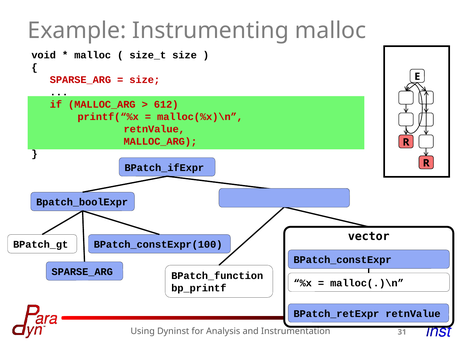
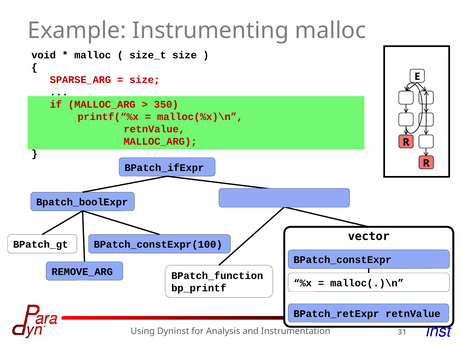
612: 612 -> 350 (166, 104)
SPARSE_ARG: SPARSE_ARG -> REMOVE_ARG (82, 272)
